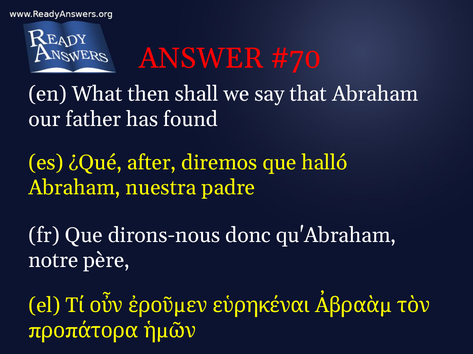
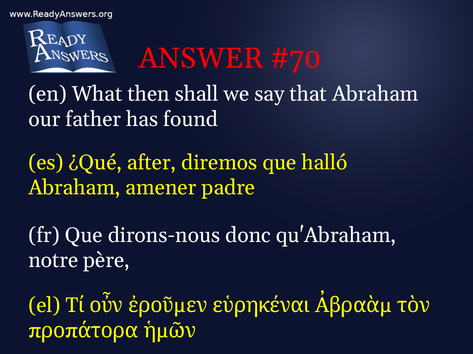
nuestra: nuestra -> amener (161, 188)
